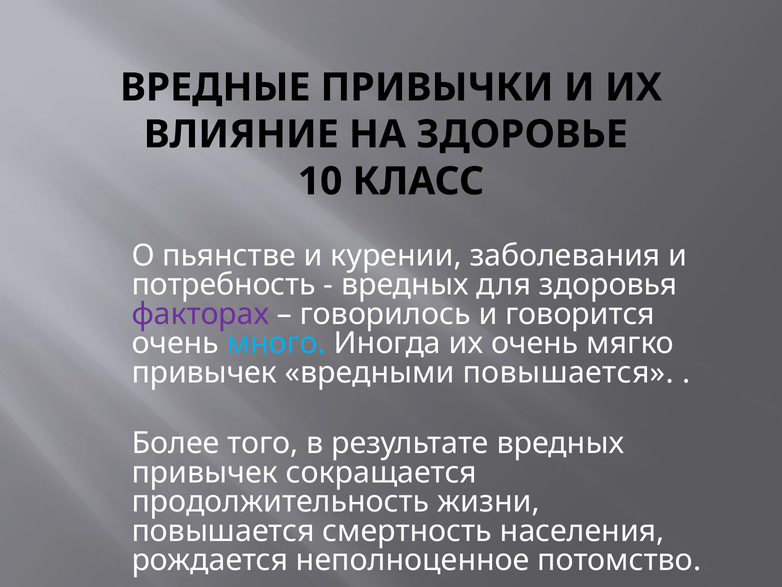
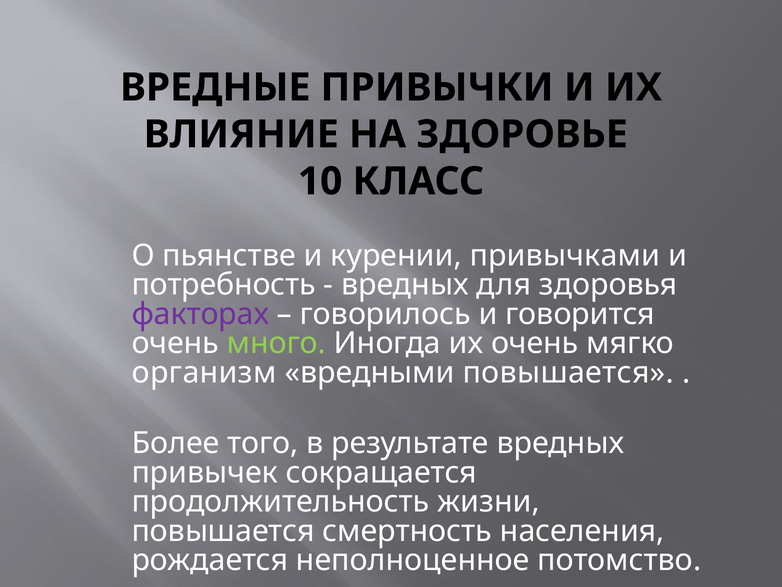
заболевания: заболевания -> привычками (565, 255)
много colour: light blue -> light green (277, 343)
привычек: привычек -> организм (204, 372)
